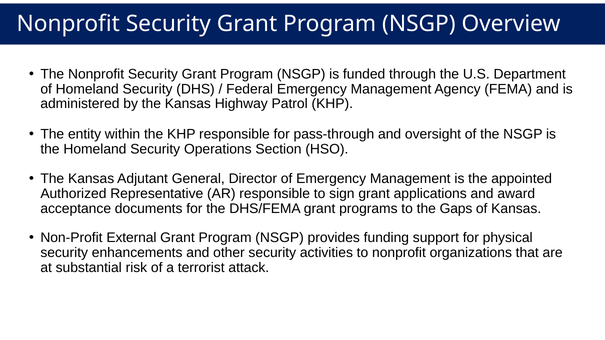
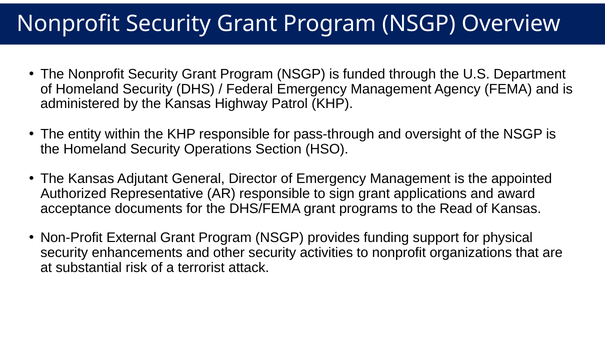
Gaps: Gaps -> Read (456, 209)
